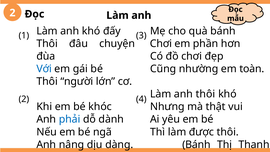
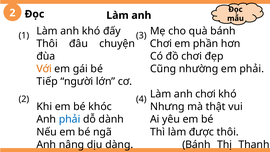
Với colour: blue -> orange (44, 69)
em toàn: toàn -> phải (252, 69)
Thôi: Thôi -> Tiếp (47, 81)
anh thôi: thôi -> chơi (206, 94)
